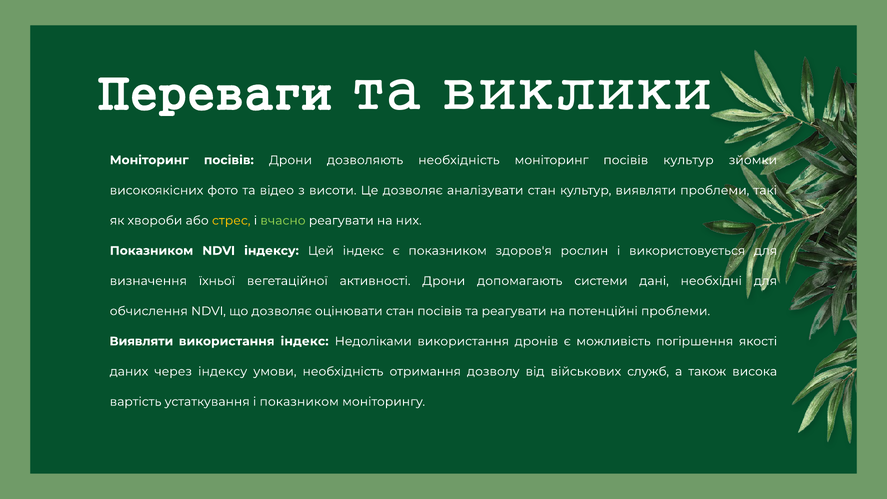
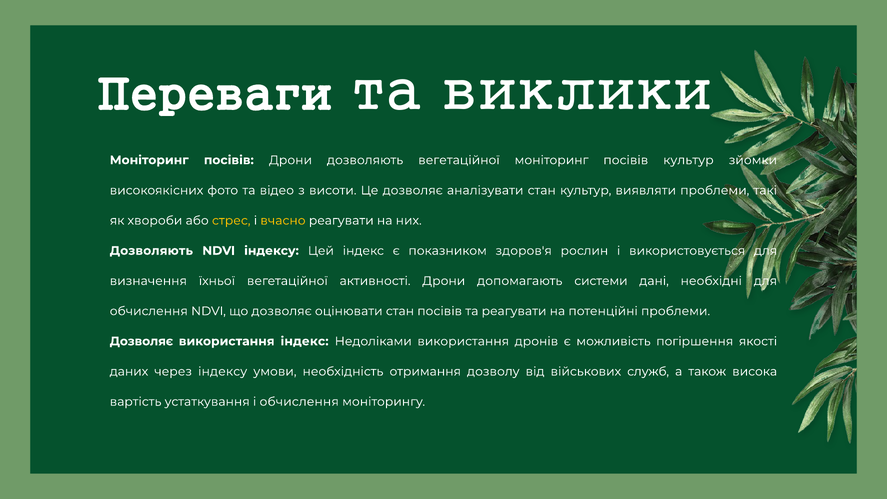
дозволяють необхідність: необхідність -> вегетаційної (459, 160)
вчасно colour: light green -> yellow (283, 220)
Показником: Показником -> Дозволяють (151, 251)
Виявляти: Виявляти -> Дозволяє (141, 341)
і показником: показником -> обчислення (299, 402)
